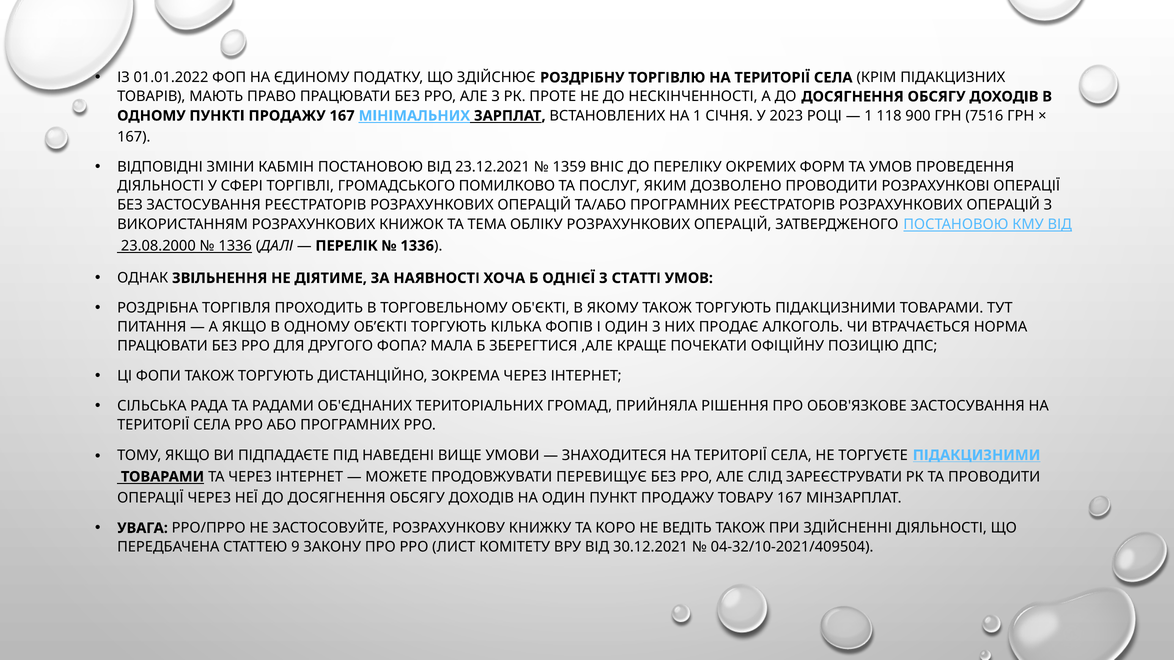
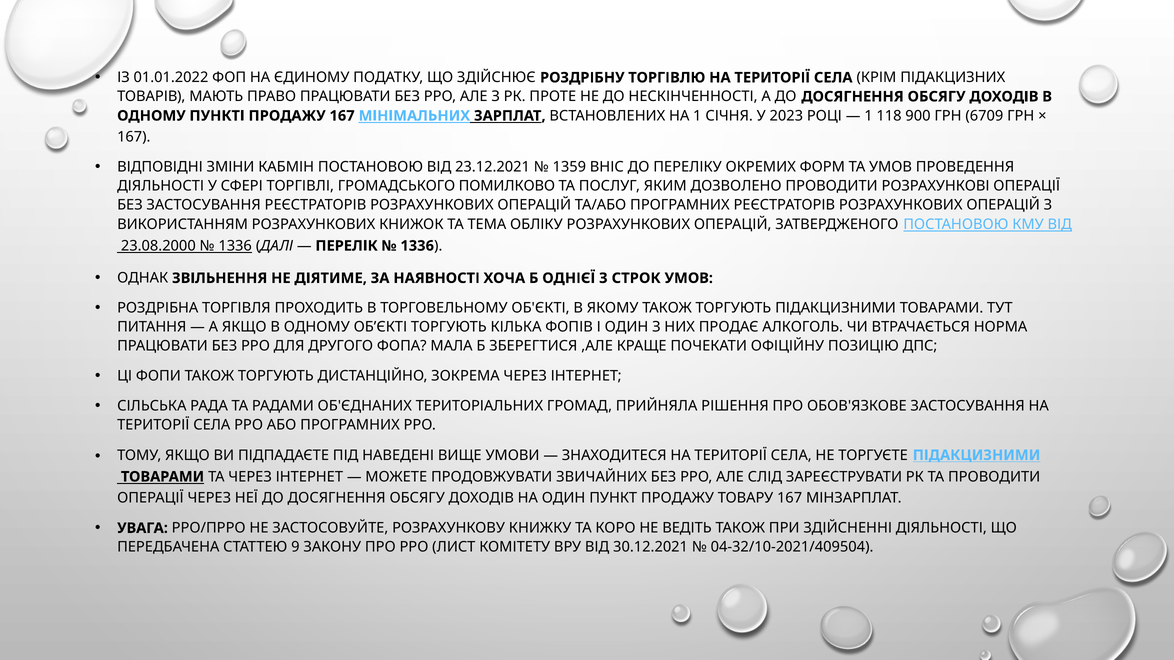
7516: 7516 -> 6709 (984, 116)
СТАТТІ: СТАТТІ -> СТРОК (636, 278)
ПЕРЕВИЩУЄ: ПЕРЕВИЩУЄ -> ЗВИЧАЙНИХ (602, 477)
